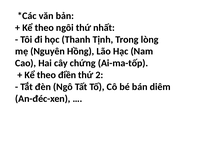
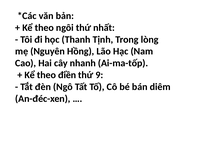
chứng: chứng -> nhanh (83, 63)
2: 2 -> 9 (99, 75)
